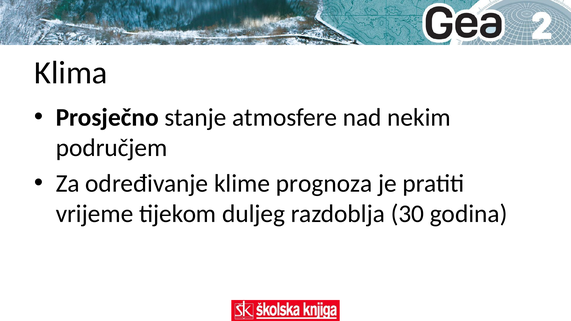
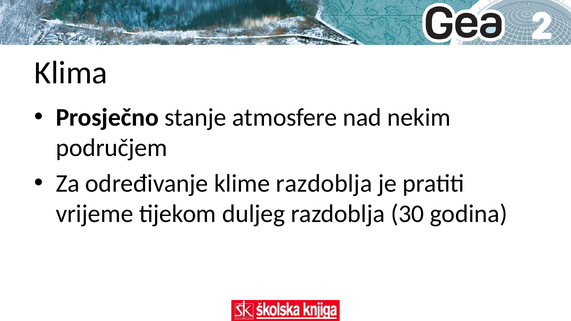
klime prognoza: prognoza -> razdoblja (324, 183)
